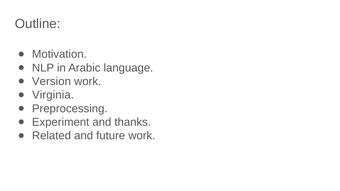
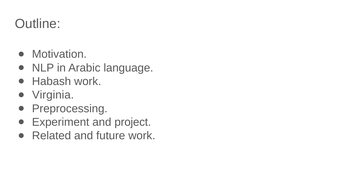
Version: Version -> Habash (52, 81)
thanks: thanks -> project (133, 122)
